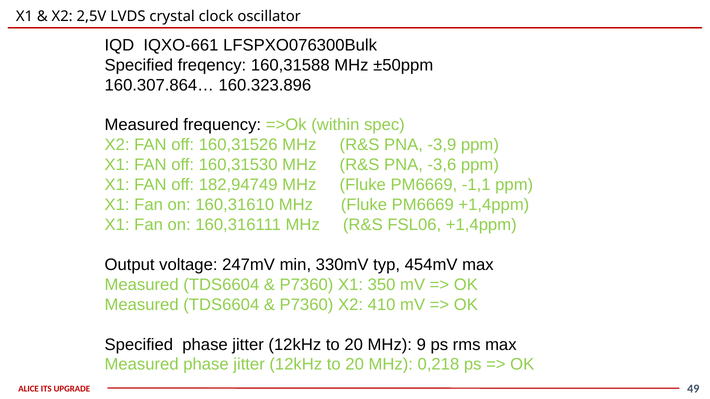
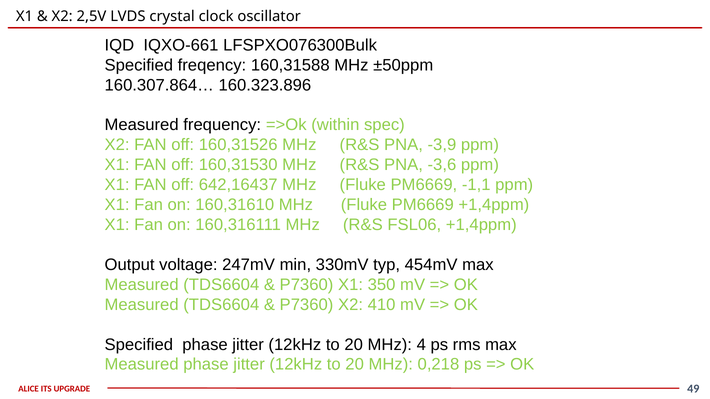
182,94749: 182,94749 -> 642,16437 (238, 185)
9: 9 -> 4 (421, 345)
